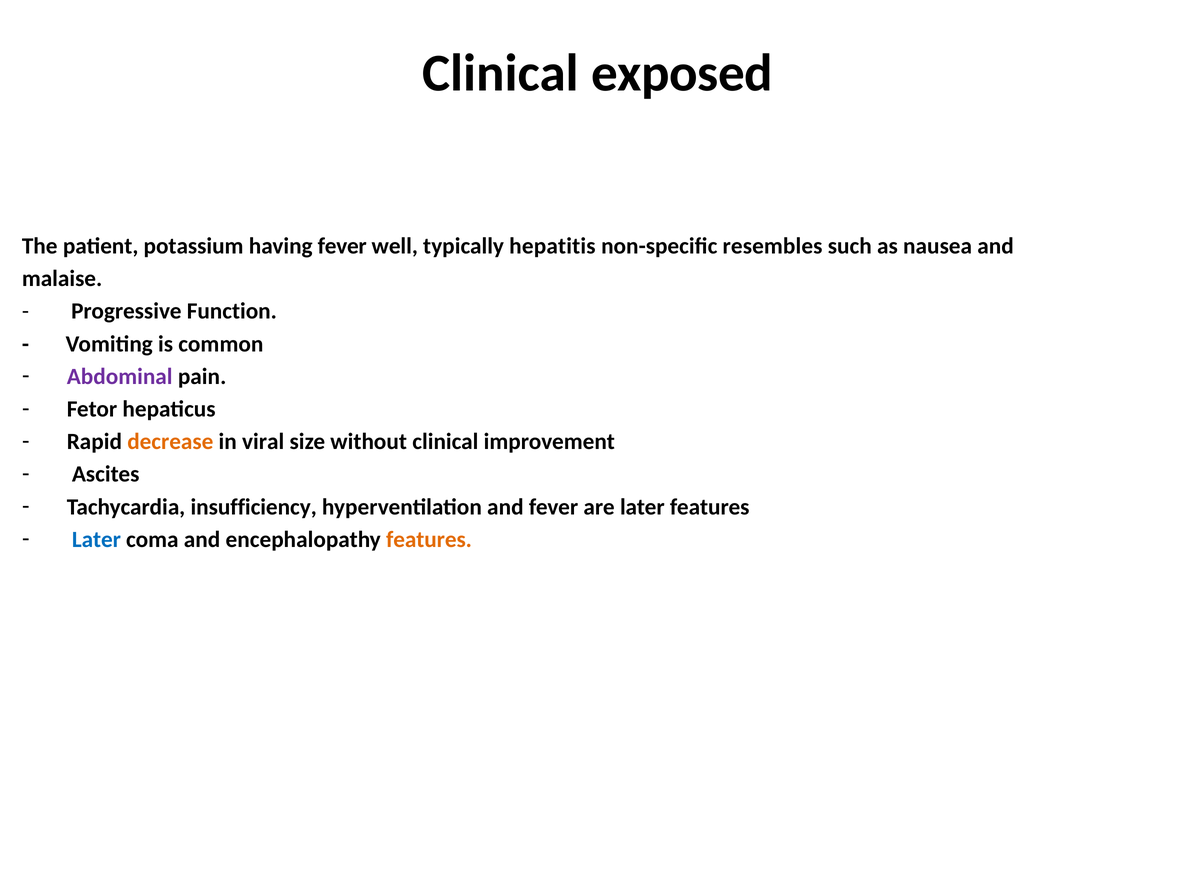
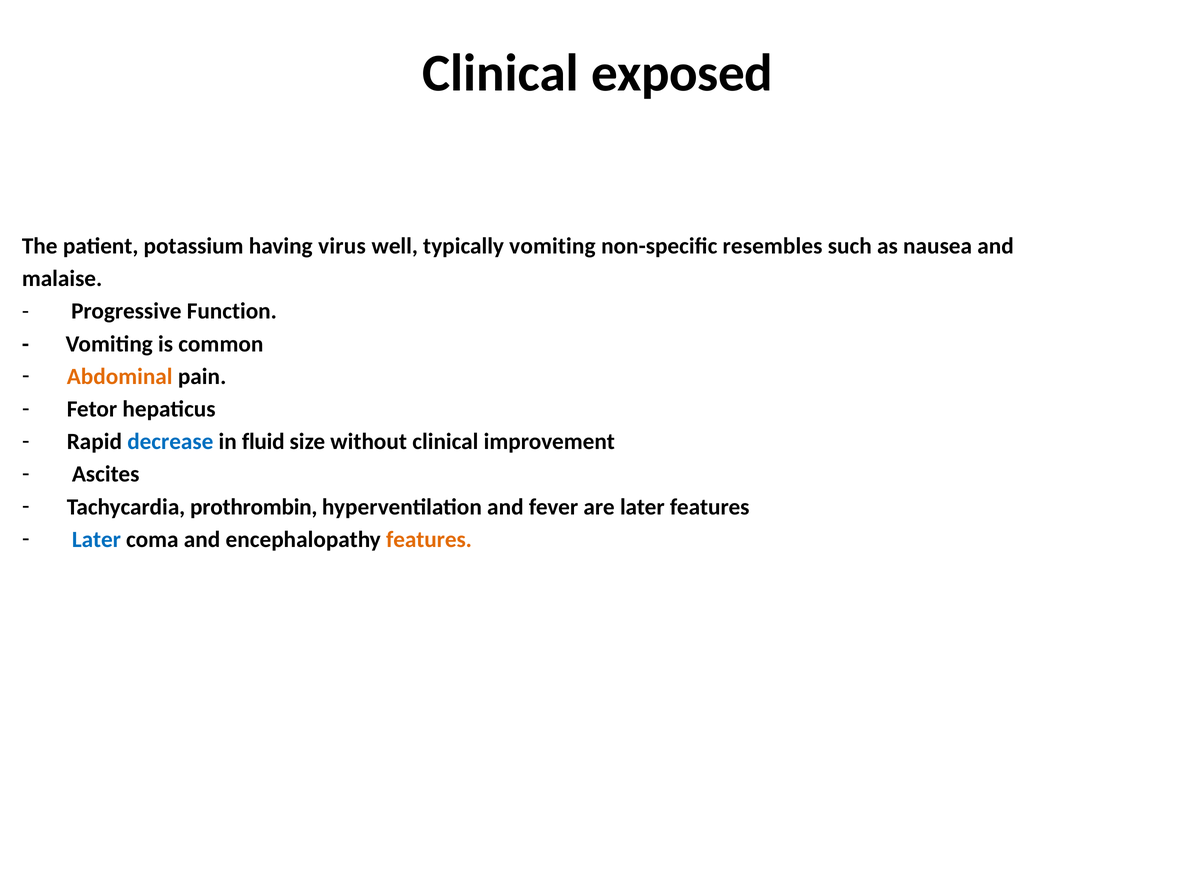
having fever: fever -> virus (342, 246)
typically hepatitis: hepatitis -> vomiting (552, 246)
Abdominal colour: purple -> orange (120, 377)
decrease colour: orange -> blue (170, 442)
viral: viral -> fluid (263, 442)
insufficiency: insufficiency -> prothrombin (254, 507)
